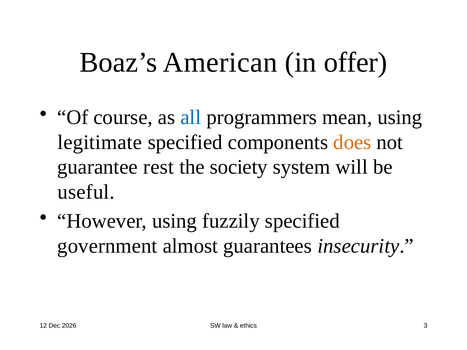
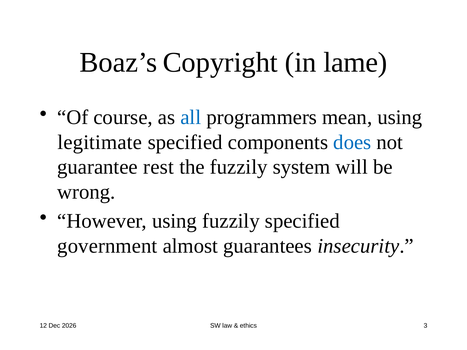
American: American -> Copyright (220, 62)
offer: offer -> lame (356, 62)
does colour: orange -> blue (352, 142)
the society: society -> fuzzily (239, 167)
useful: useful -> wrong (86, 192)
